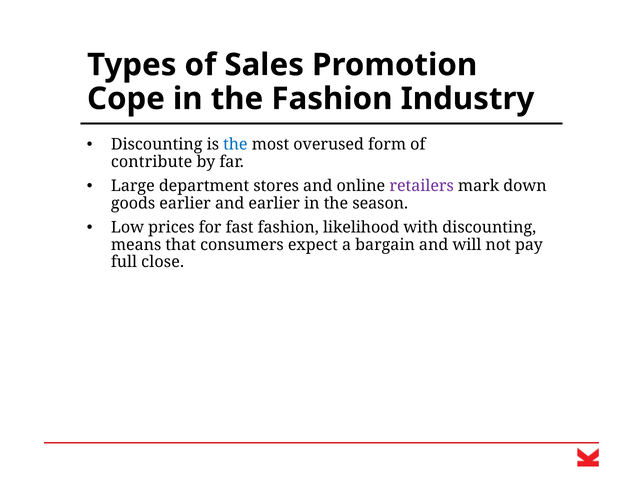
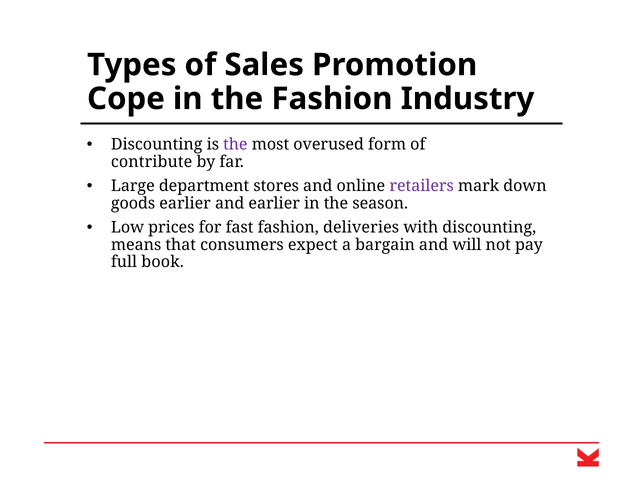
the colour: blue -> purple (235, 144)
likelihood: likelihood -> deliveries (361, 227)
close: close -> book (163, 262)
